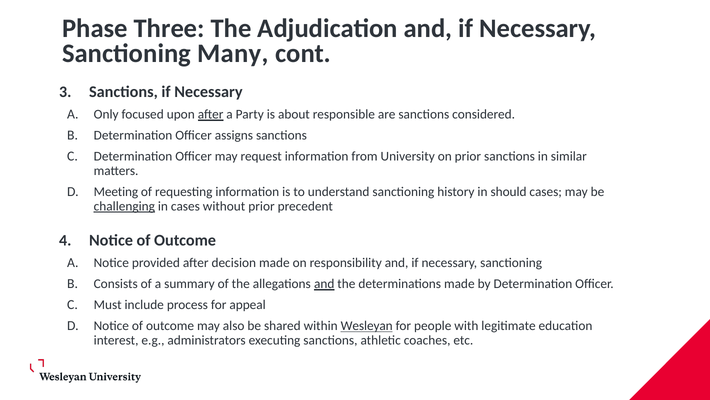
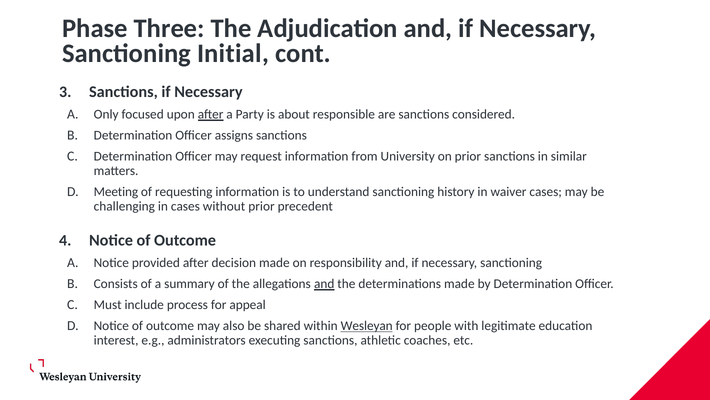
Many: Many -> Initial (233, 53)
should: should -> waiver (509, 192)
challenging underline: present -> none (124, 206)
